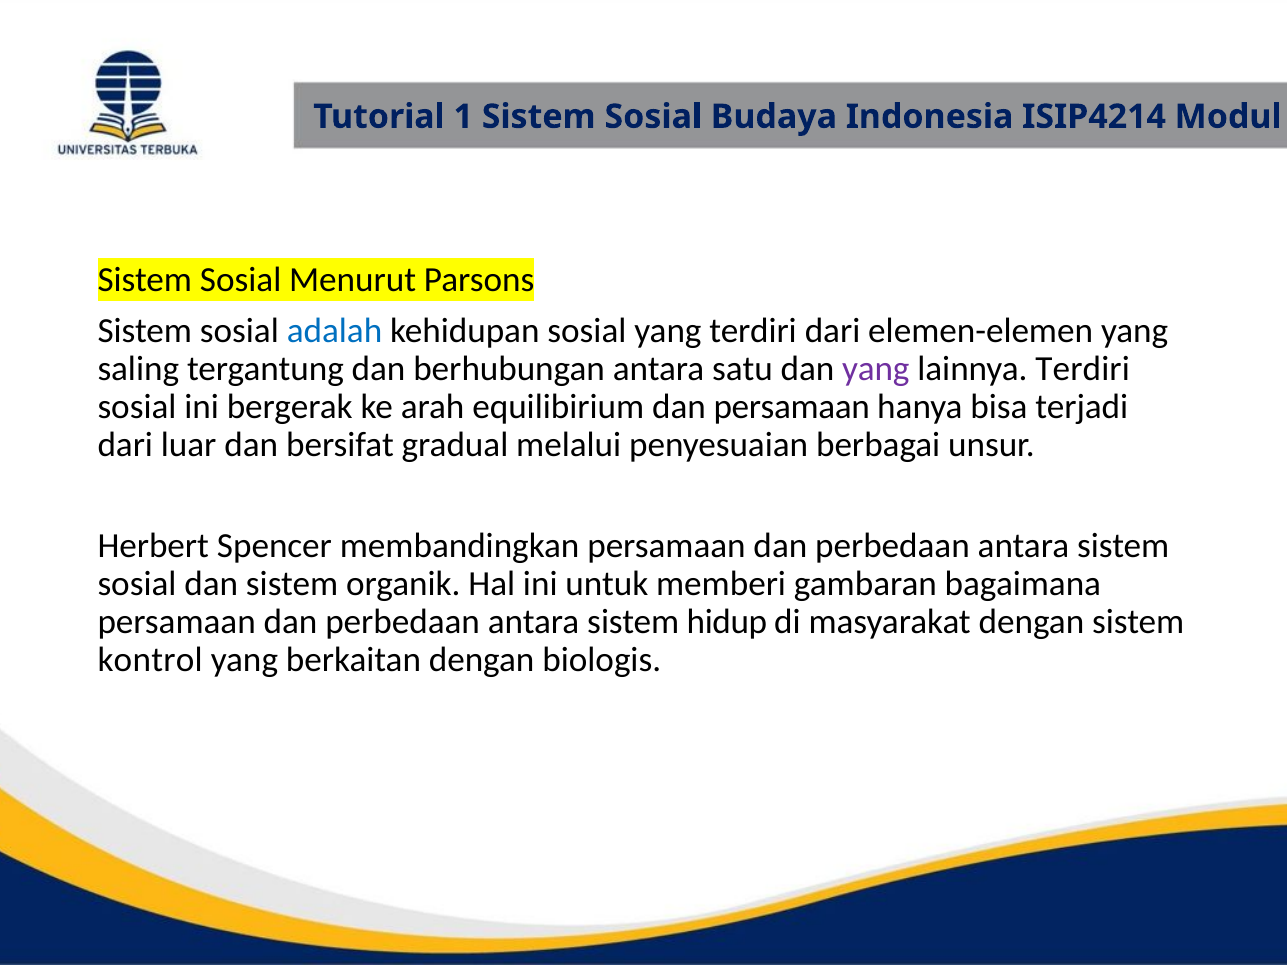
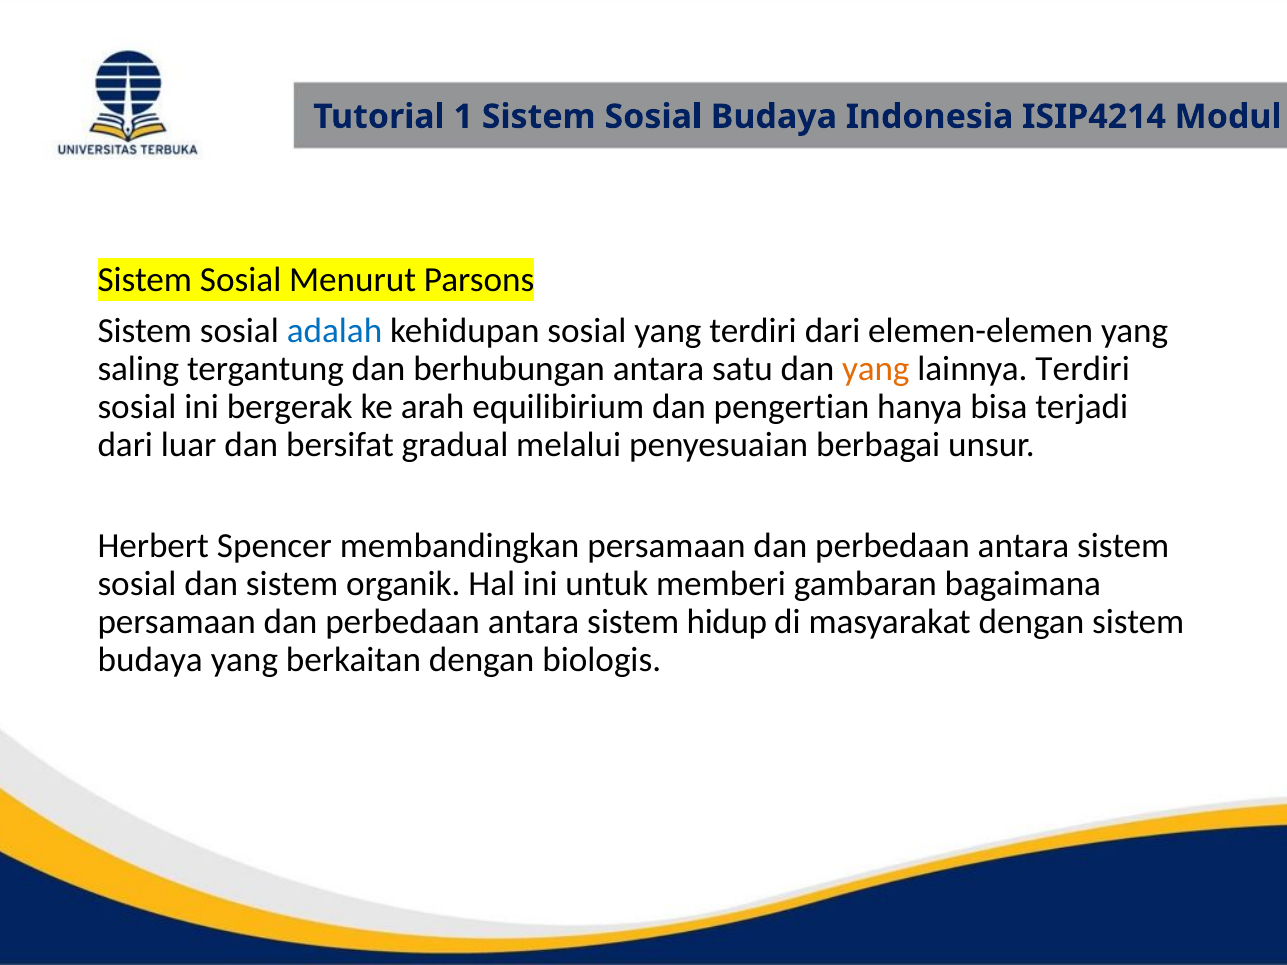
yang colour: purple -> orange (876, 369)
dan persamaan: persamaan -> pengertian (792, 407)
kontrol: kontrol -> budaya (150, 660)
